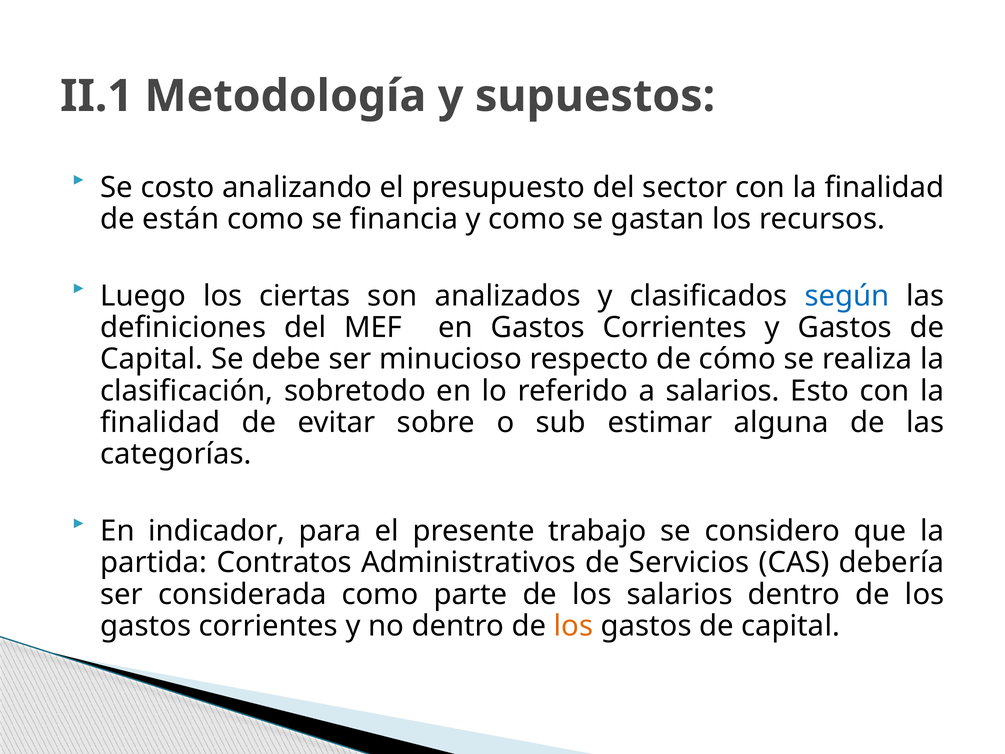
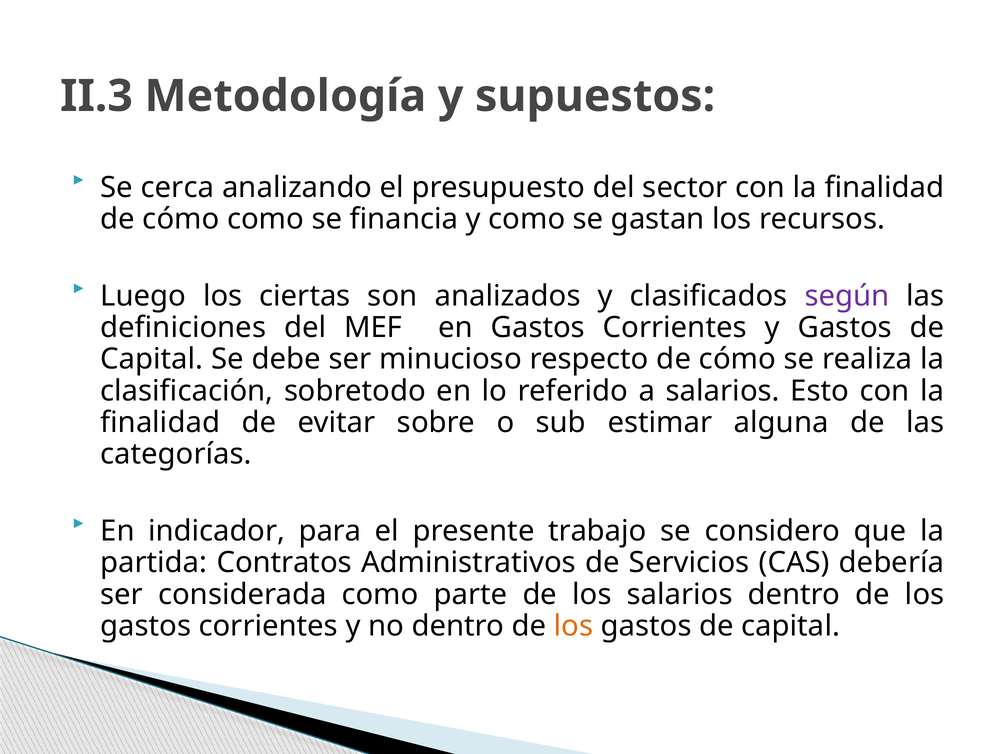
II.1: II.1 -> II.3 (97, 96)
costo: costo -> cerca (177, 187)
están: están -> cómo (181, 219)
según colour: blue -> purple (847, 296)
